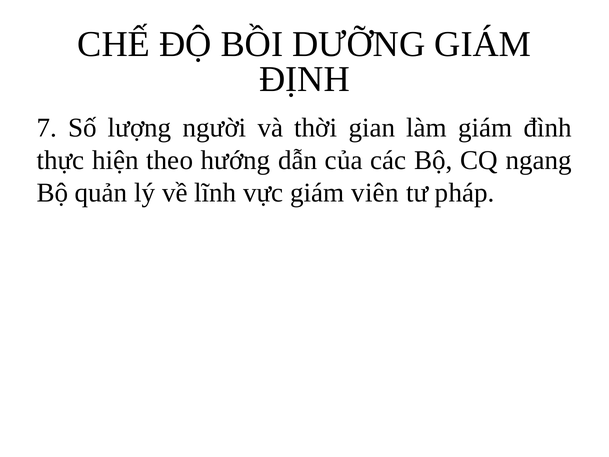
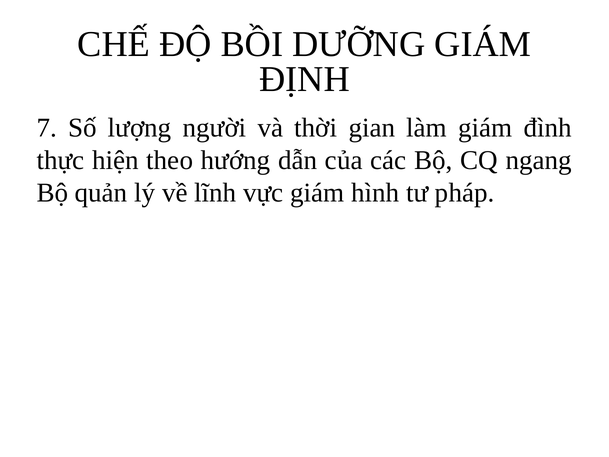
viên: viên -> hình (375, 193)
